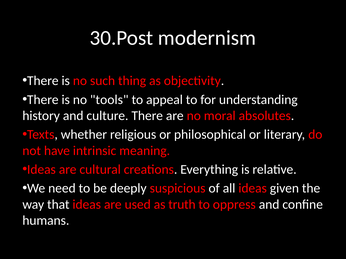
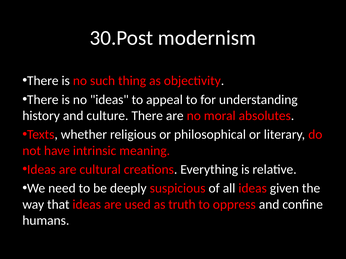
no tools: tools -> ideas (109, 100)
